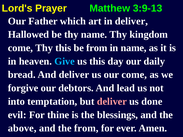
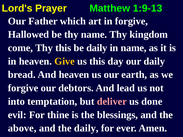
3:9-13: 3:9-13 -> 1:9-13 (148, 8)
in deliver: deliver -> forgive (131, 21)
be from: from -> daily (97, 48)
Give colour: light blue -> yellow (65, 61)
And deliver: deliver -> heaven (74, 75)
our come: come -> earth (134, 75)
the from: from -> daily (86, 128)
